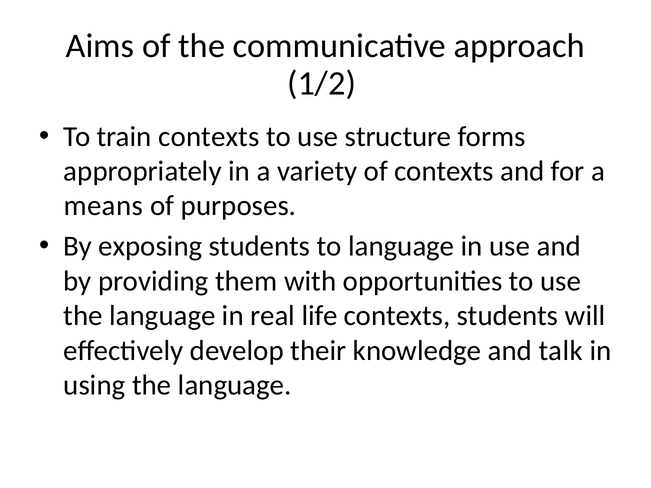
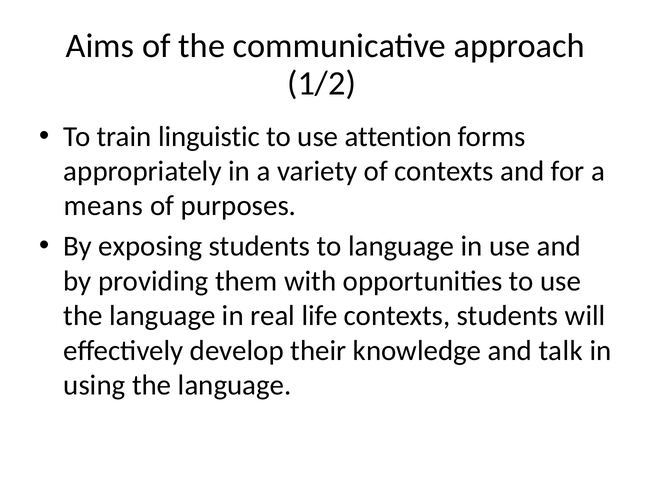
train contexts: contexts -> linguistic (209, 137)
structure: structure -> attention (398, 137)
